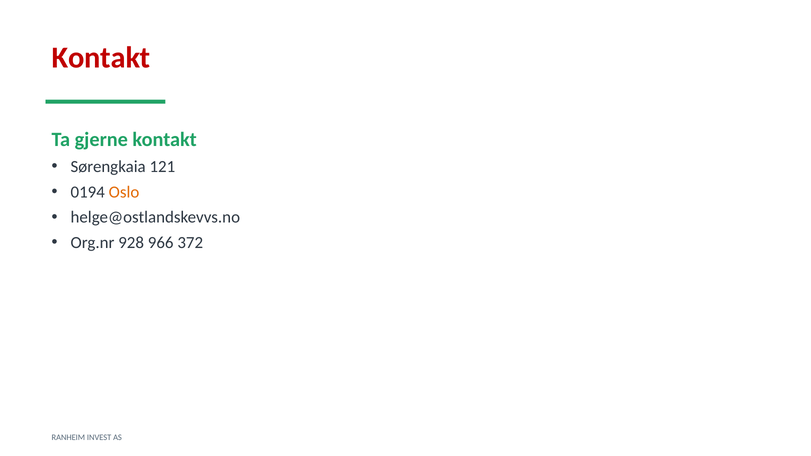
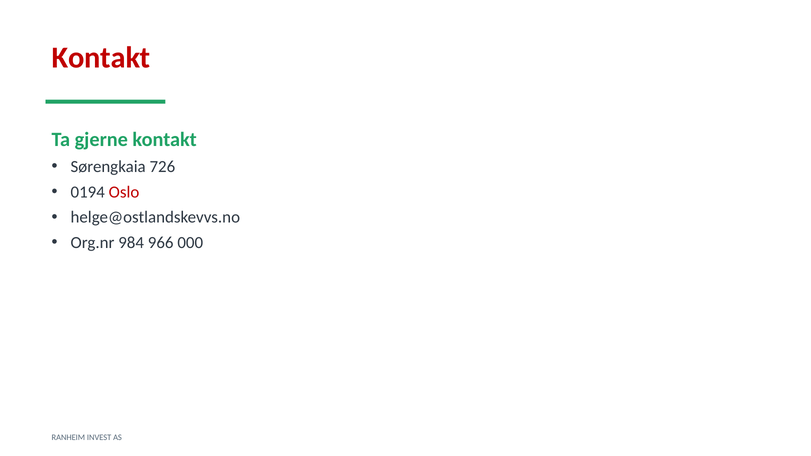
121: 121 -> 726 (162, 167)
Oslo colour: orange -> red (124, 192)
928: 928 -> 984 (131, 243)
372: 372 -> 000 (190, 243)
